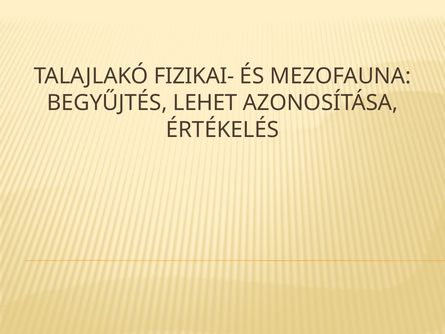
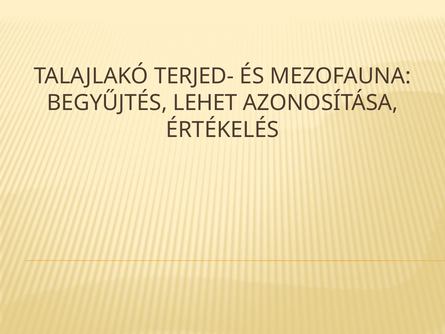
FIZIKAI-: FIZIKAI- -> TERJED- (194, 76)
